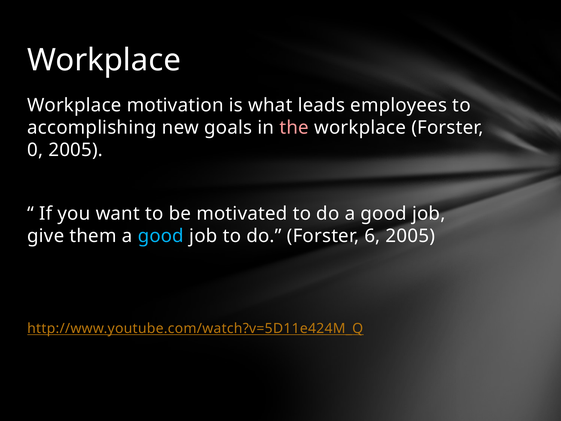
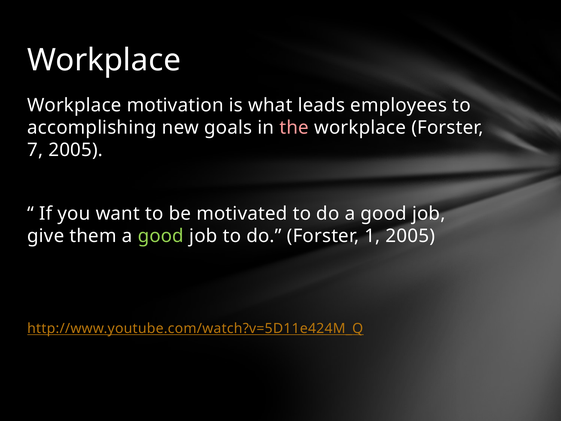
0: 0 -> 7 (35, 150)
good colour: light blue -> light green (161, 236)
6: 6 -> 1 (372, 236)
